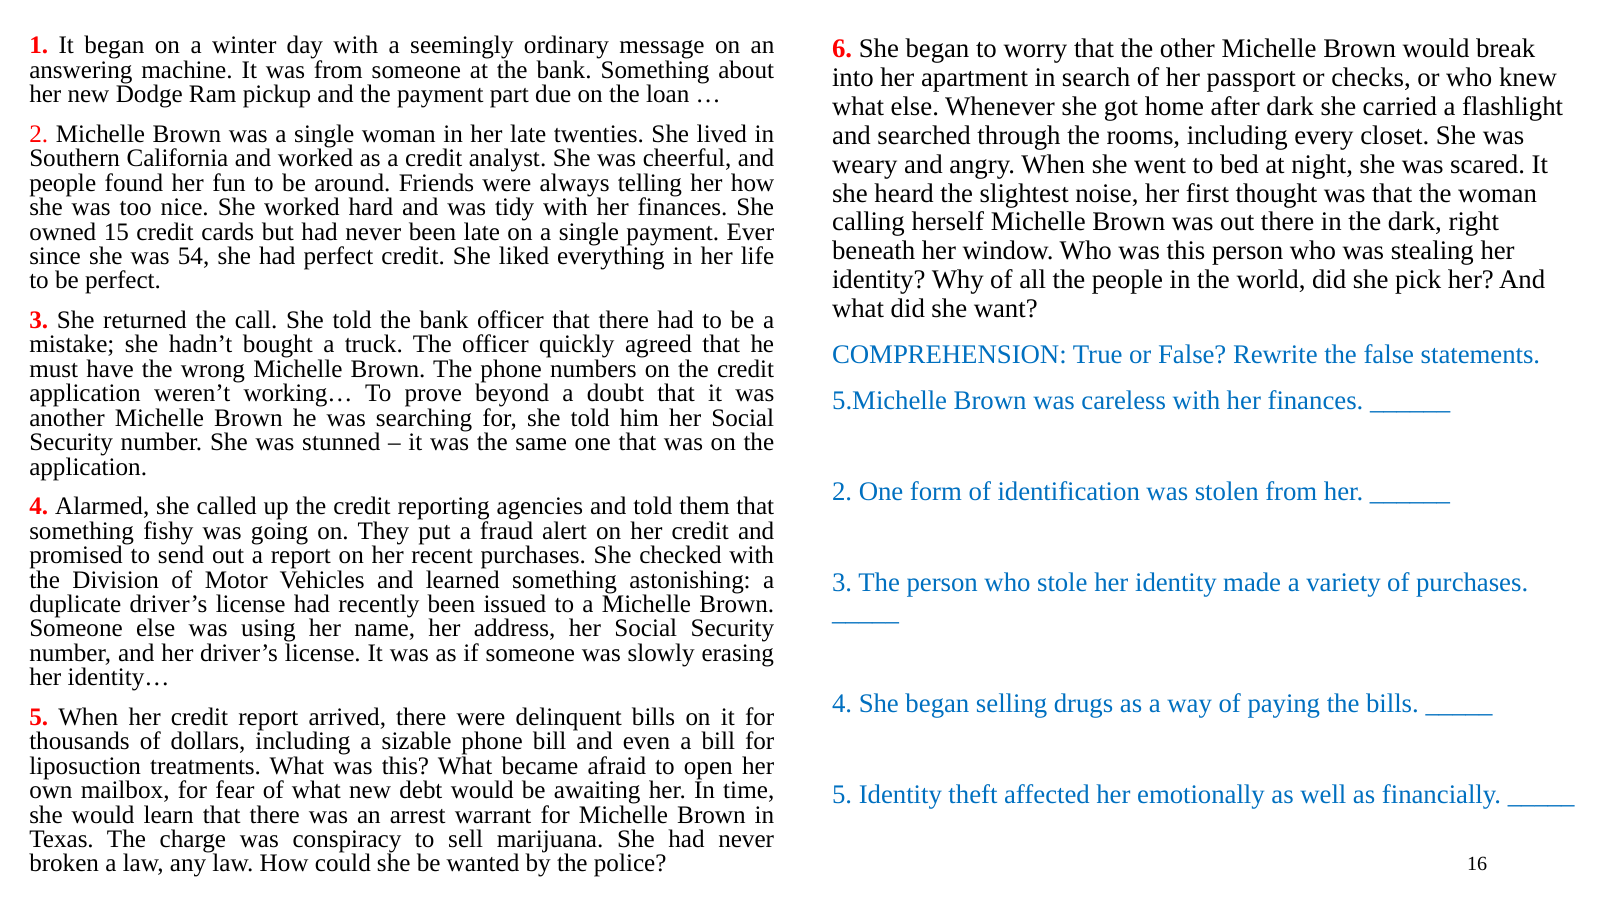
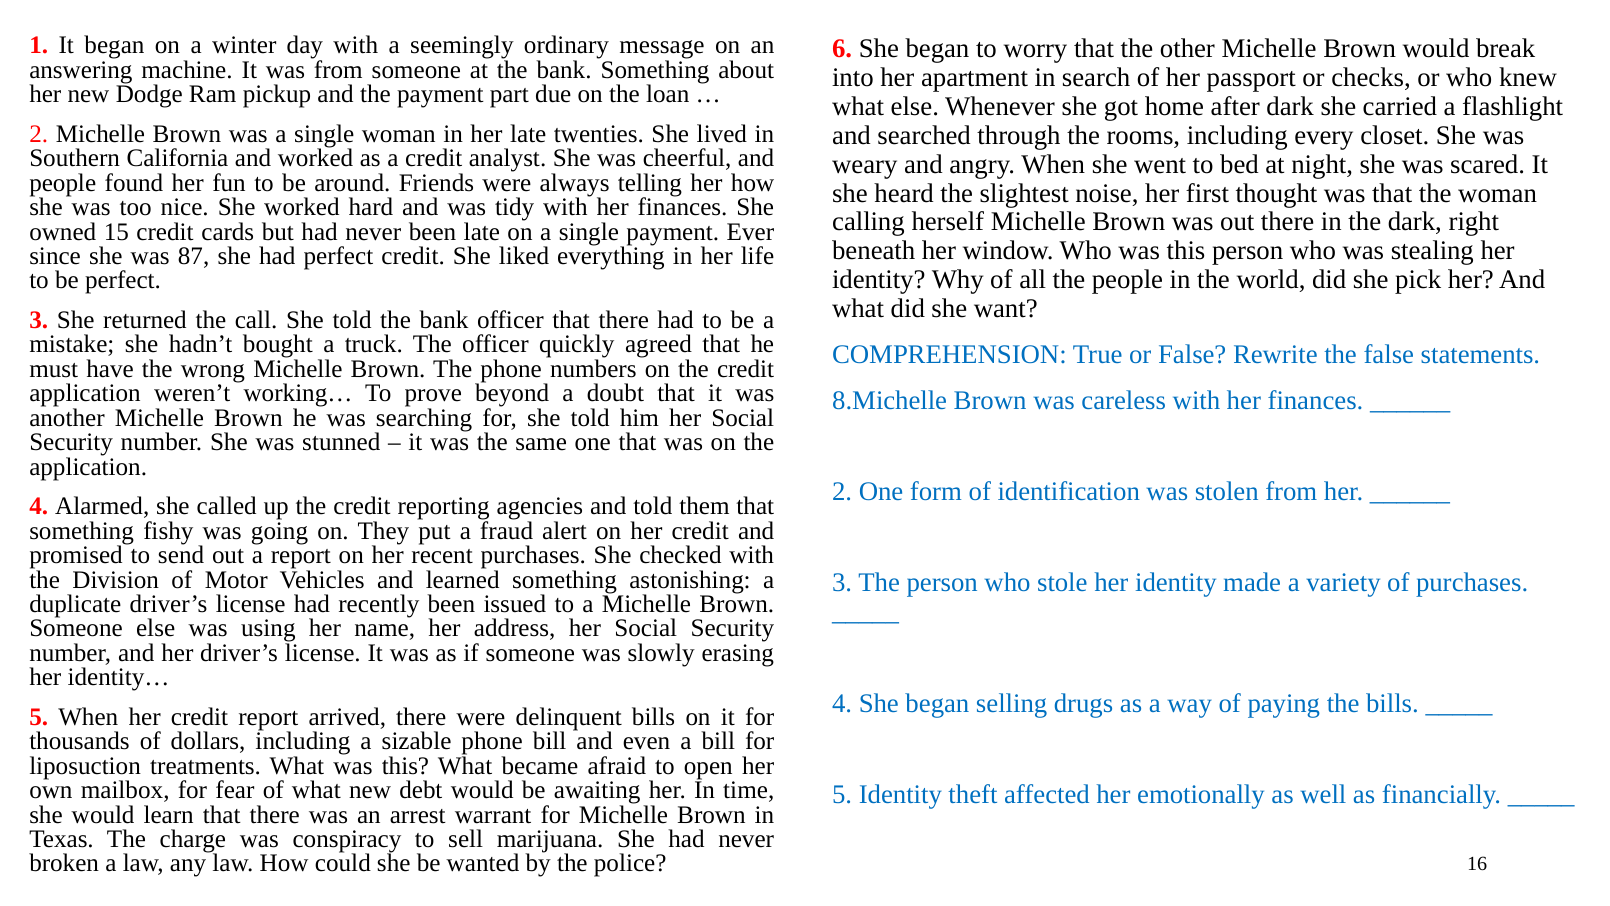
54: 54 -> 87 (194, 256)
5.Michelle: 5.Michelle -> 8.Michelle (890, 400)
